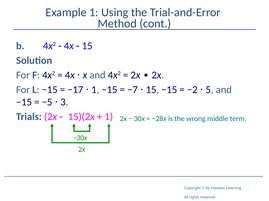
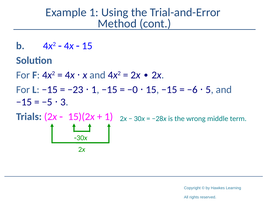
−7: −7 -> −0 (132, 90)
−2: −2 -> −6 (192, 90)
−17: −17 -> −23 (75, 90)
